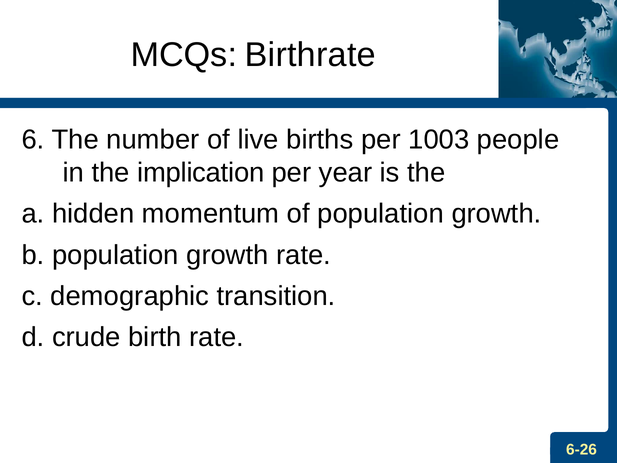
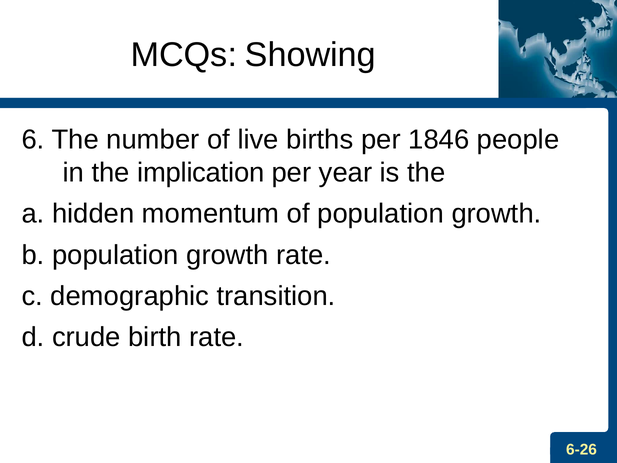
Birthrate: Birthrate -> Showing (310, 55)
1003: 1003 -> 1846 (439, 140)
